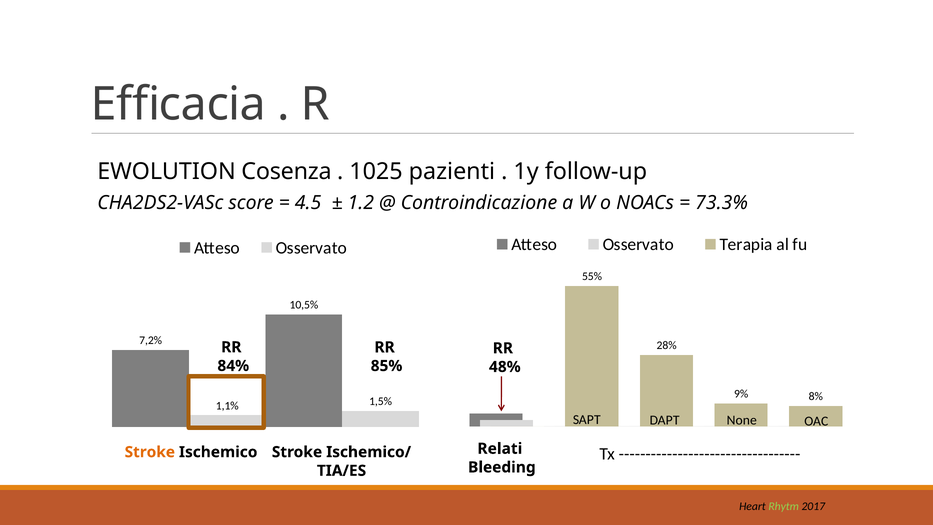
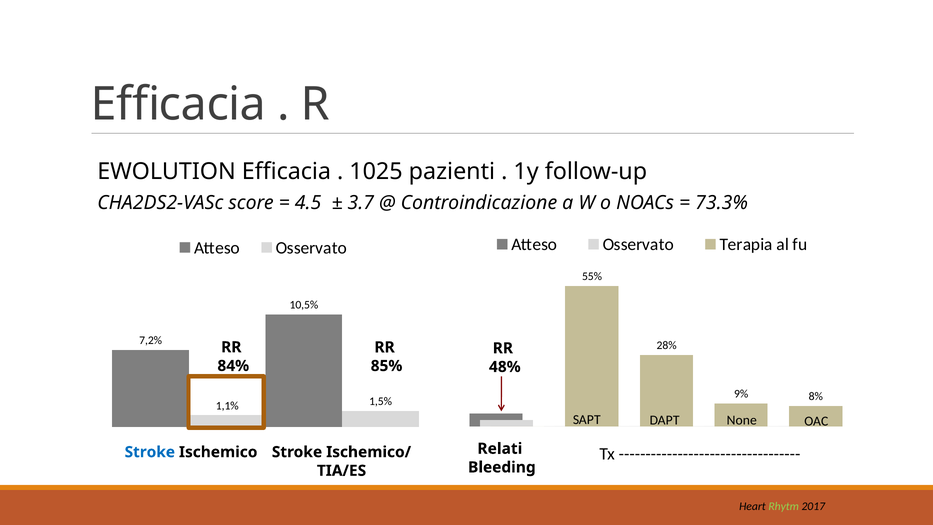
EWOLUTION Cosenza: Cosenza -> Efficacia (286, 171)
1.2: 1.2 -> 3.7 (361, 203)
Stroke colour: orange -> blue (150, 452)
